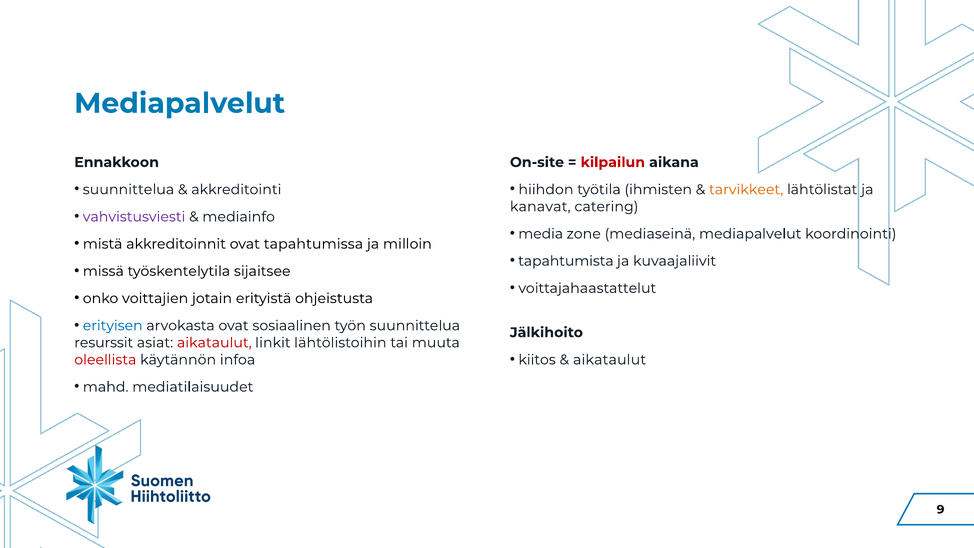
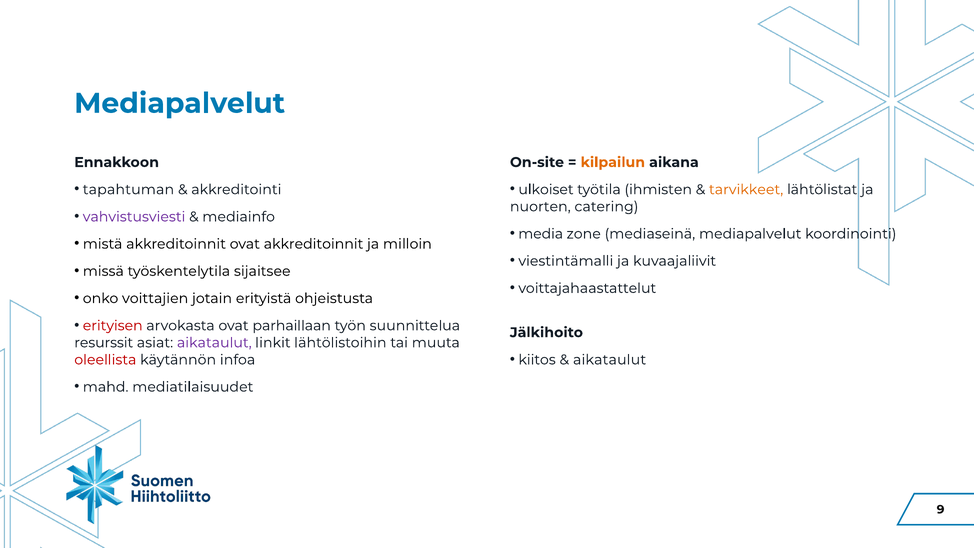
kilpailun colour: red -> orange (613, 162)
suunnittelua: suunnittelua -> tapahtuman (128, 189)
hiihdon: hiihdon -> ulkoiset (546, 189)
kanavat: kanavat -> nuorten (540, 207)
ovat tapahtumissa: tapahtumissa -> akkreditoinnit (314, 244)
tapahtumista: tapahtumista -> viestintämalli (566, 261)
erityisen colour: blue -> red (113, 326)
sosiaalinen: sosiaalinen -> parhaillaan (292, 326)
aikataulut colour: red -> purple (214, 343)
